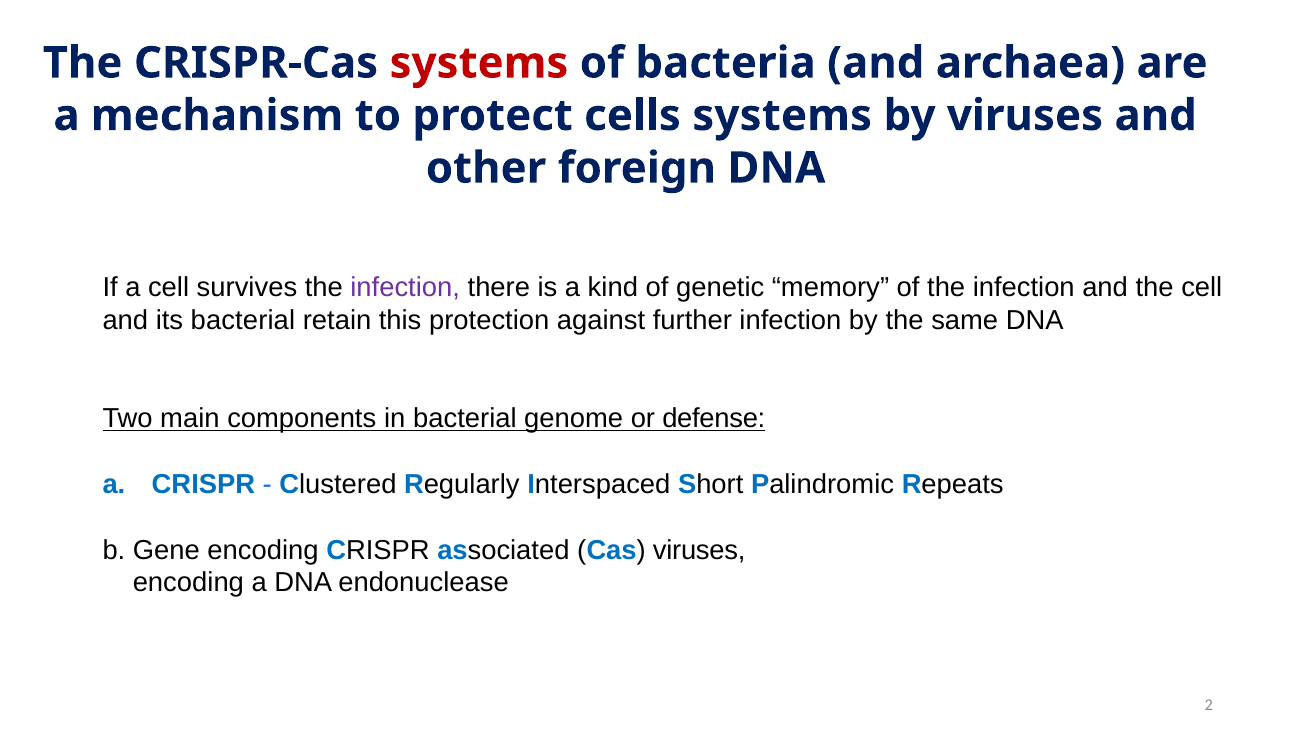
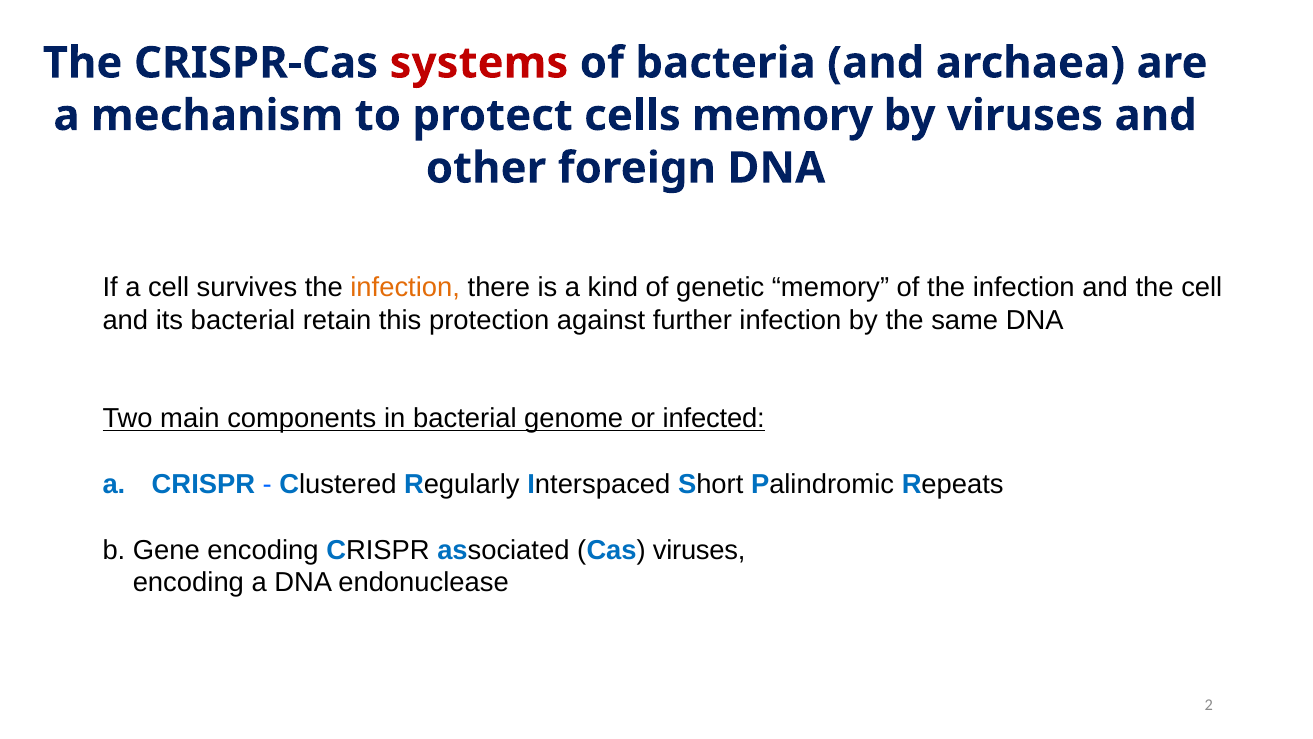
cells systems: systems -> memory (782, 116)
infection colour: purple -> orange (405, 287)
defense: defense -> infected (714, 418)
